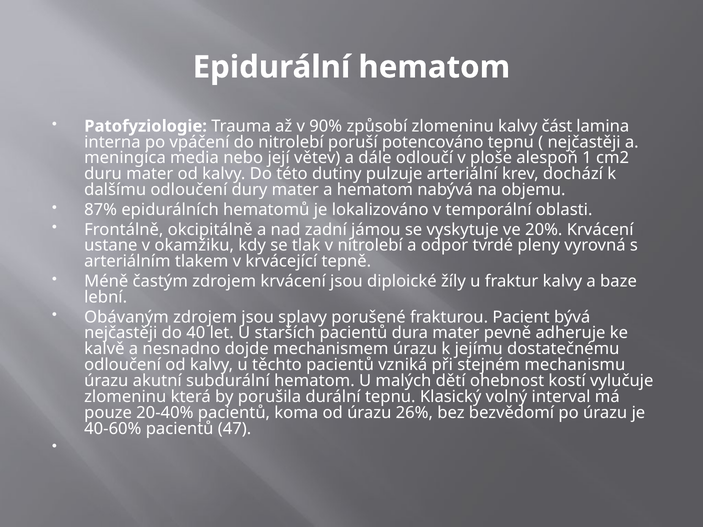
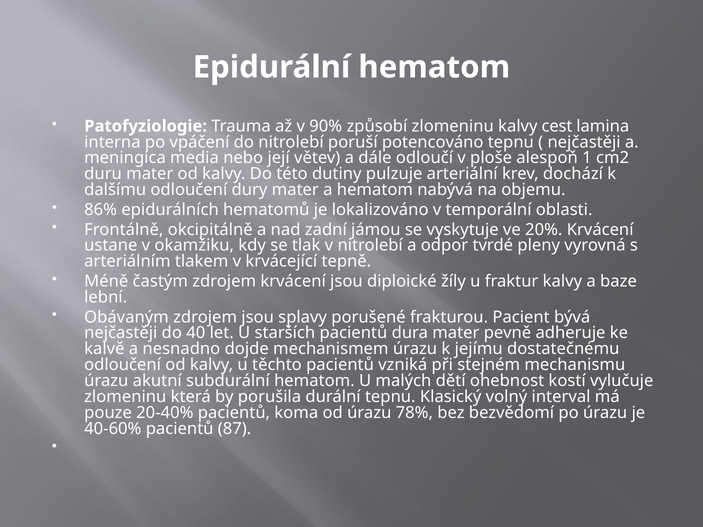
část: část -> cest (557, 126)
87%: 87% -> 86% (101, 210)
26%: 26% -> 78% (414, 413)
47: 47 -> 87 (235, 429)
